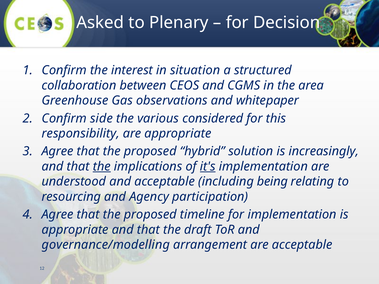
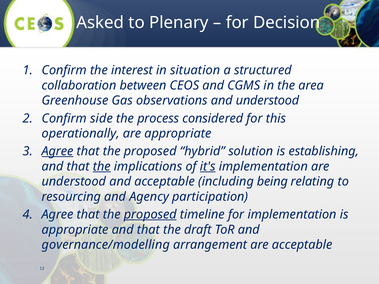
and whitepaper: whitepaper -> understood (268, 101)
various: various -> process (158, 118)
responsibility: responsibility -> operationally (81, 134)
Agree underline: none -> present (58, 151)
increasingly: increasingly -> establishing (324, 151)
proposed underline: none -> present (150, 215)
